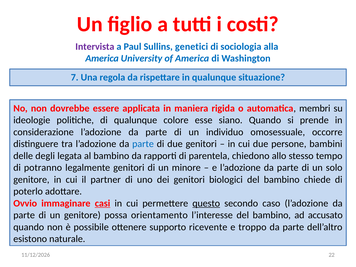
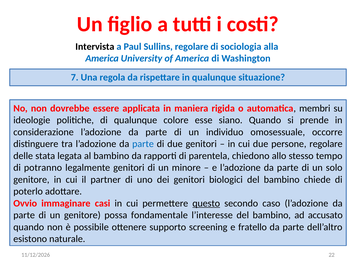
Intervista colour: purple -> black (95, 47)
Sullins genetici: genetici -> regolare (192, 47)
persone bambini: bambini -> regolare (326, 144)
degli: degli -> stata (45, 156)
casi underline: present -> none (103, 203)
orientamento: orientamento -> fondamentale (159, 215)
ricevente: ricevente -> screening (208, 227)
troppo: troppo -> fratello (253, 227)
